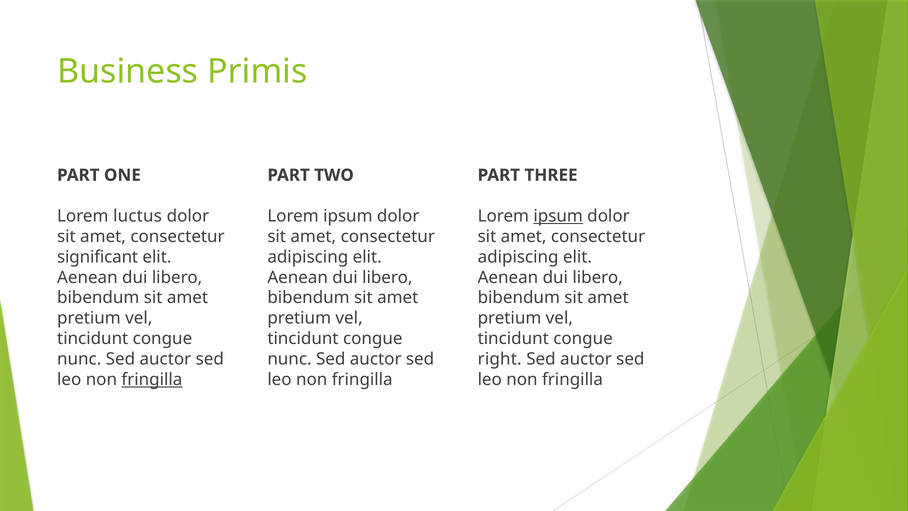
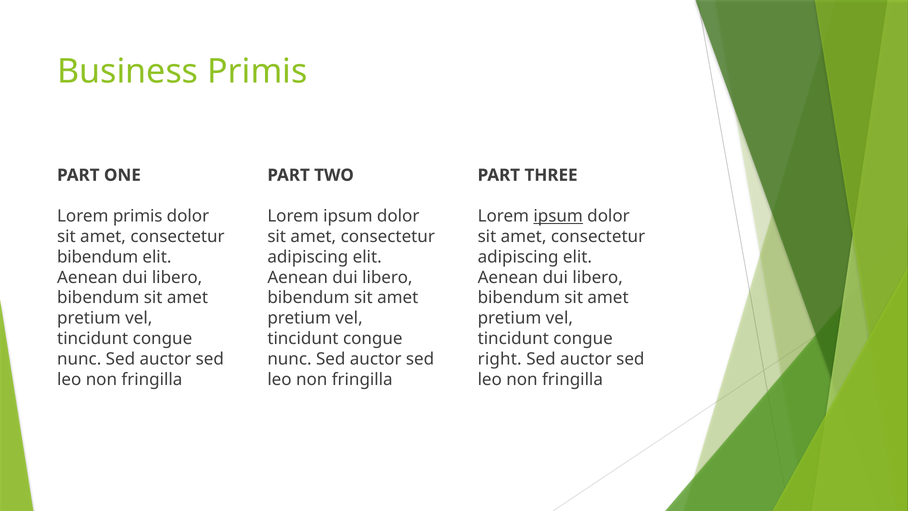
Lorem luctus: luctus -> primis (138, 216)
significant: significant -> bibendum (98, 257)
fringilla underline: present -> none (152, 379)
